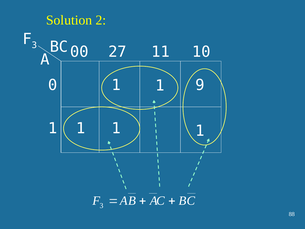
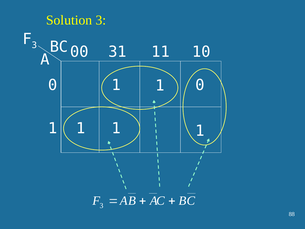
Solution 2: 2 -> 3 (101, 20)
27: 27 -> 31 (117, 52)
1 9: 9 -> 0 (200, 85)
